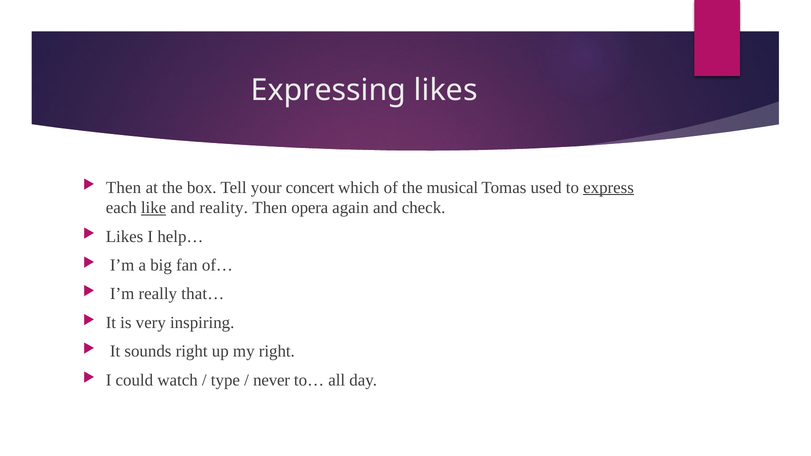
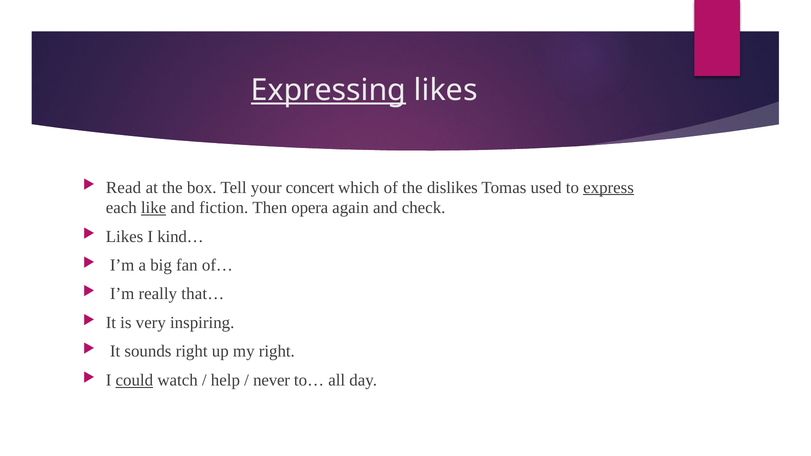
Expressing underline: none -> present (329, 90)
Then: Then -> Read (124, 188)
musical: musical -> dislikes (452, 188)
reality: reality -> fiction (224, 208)
help…: help… -> kind… (180, 237)
could underline: none -> present (134, 380)
type: type -> help (225, 380)
